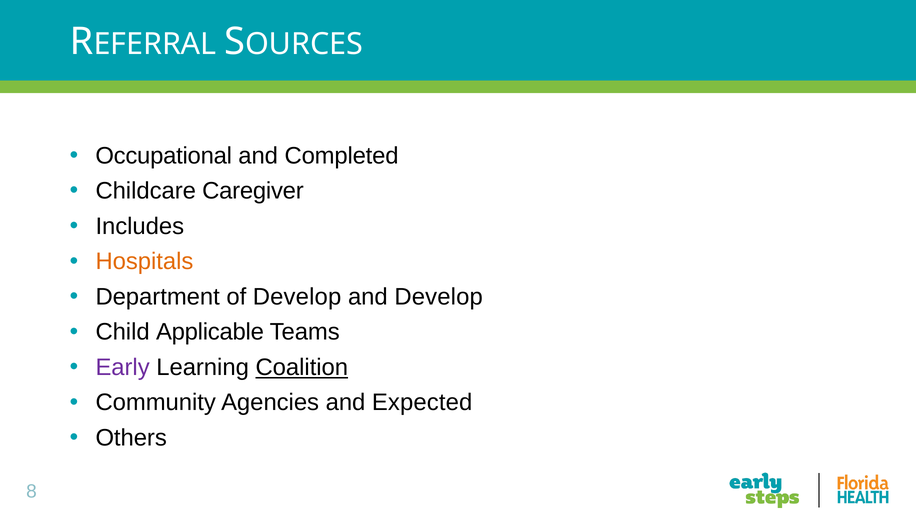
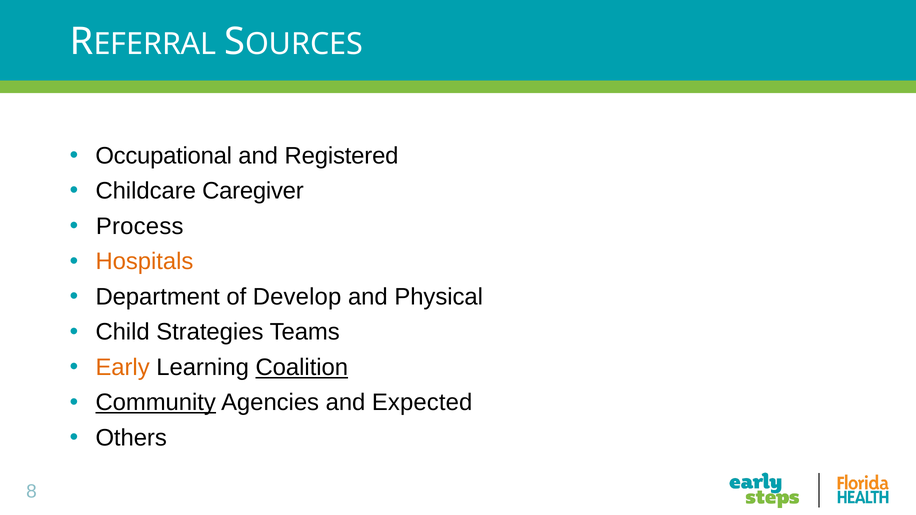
Completed: Completed -> Registered (342, 156)
Includes: Includes -> Process (140, 226)
and Develop: Develop -> Physical (439, 297)
Applicable: Applicable -> Strategies (210, 332)
Early colour: purple -> orange (123, 367)
Community underline: none -> present (156, 403)
